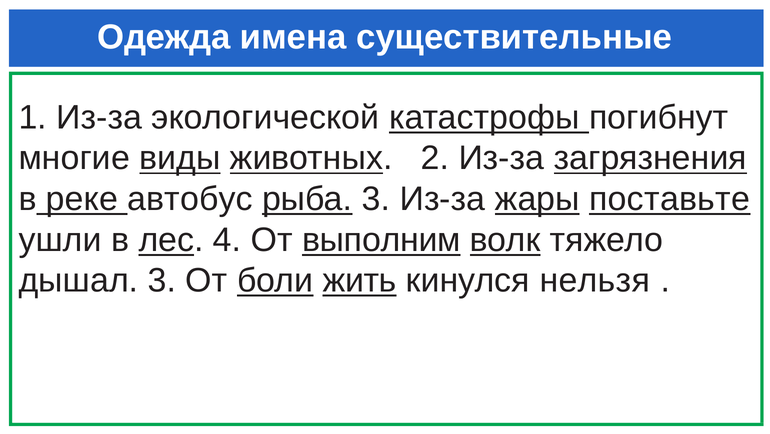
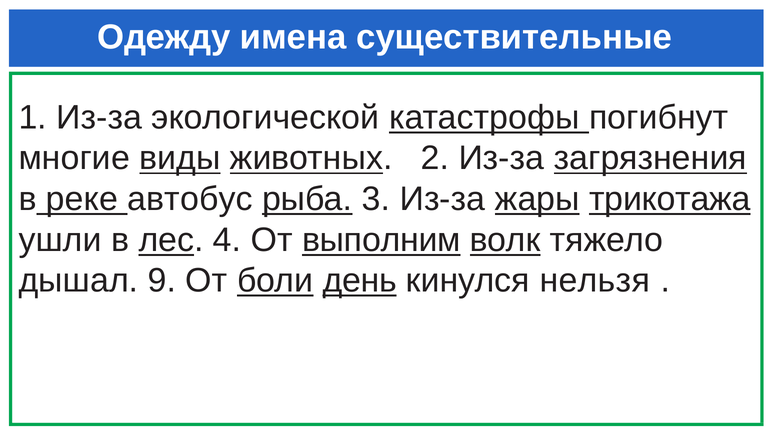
Одежда: Одежда -> Одежду (164, 37)
поставьте: поставьте -> трикотажа (670, 199)
дышал 3: 3 -> 9 (162, 280)
жить: жить -> день (360, 280)
